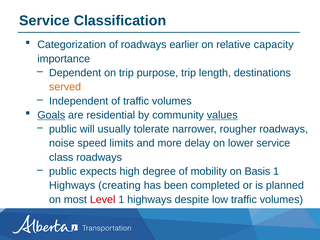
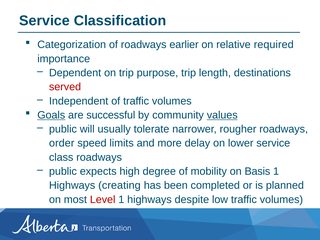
capacity: capacity -> required (274, 45)
served colour: orange -> red (65, 87)
residential: residential -> successful (111, 115)
noise: noise -> order (62, 143)
